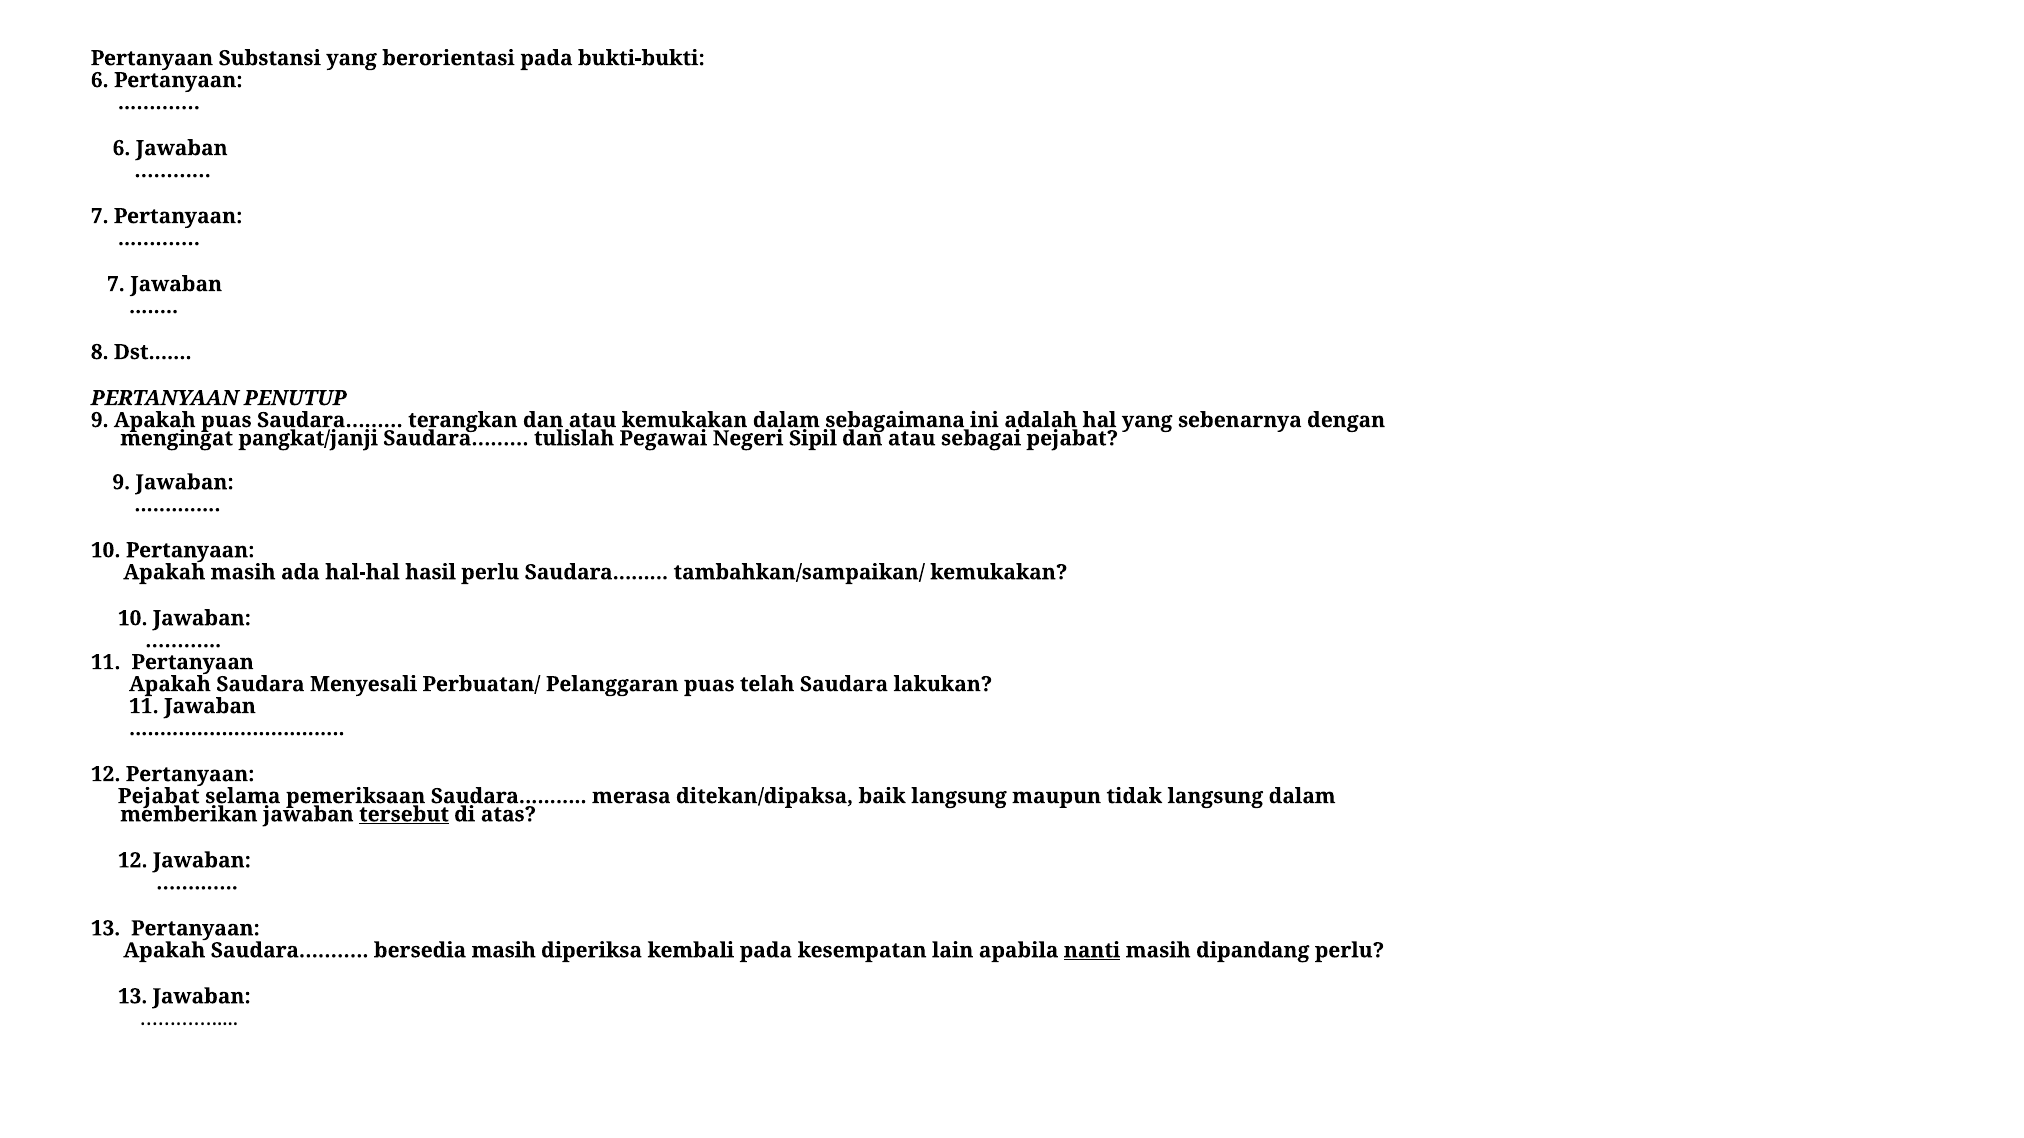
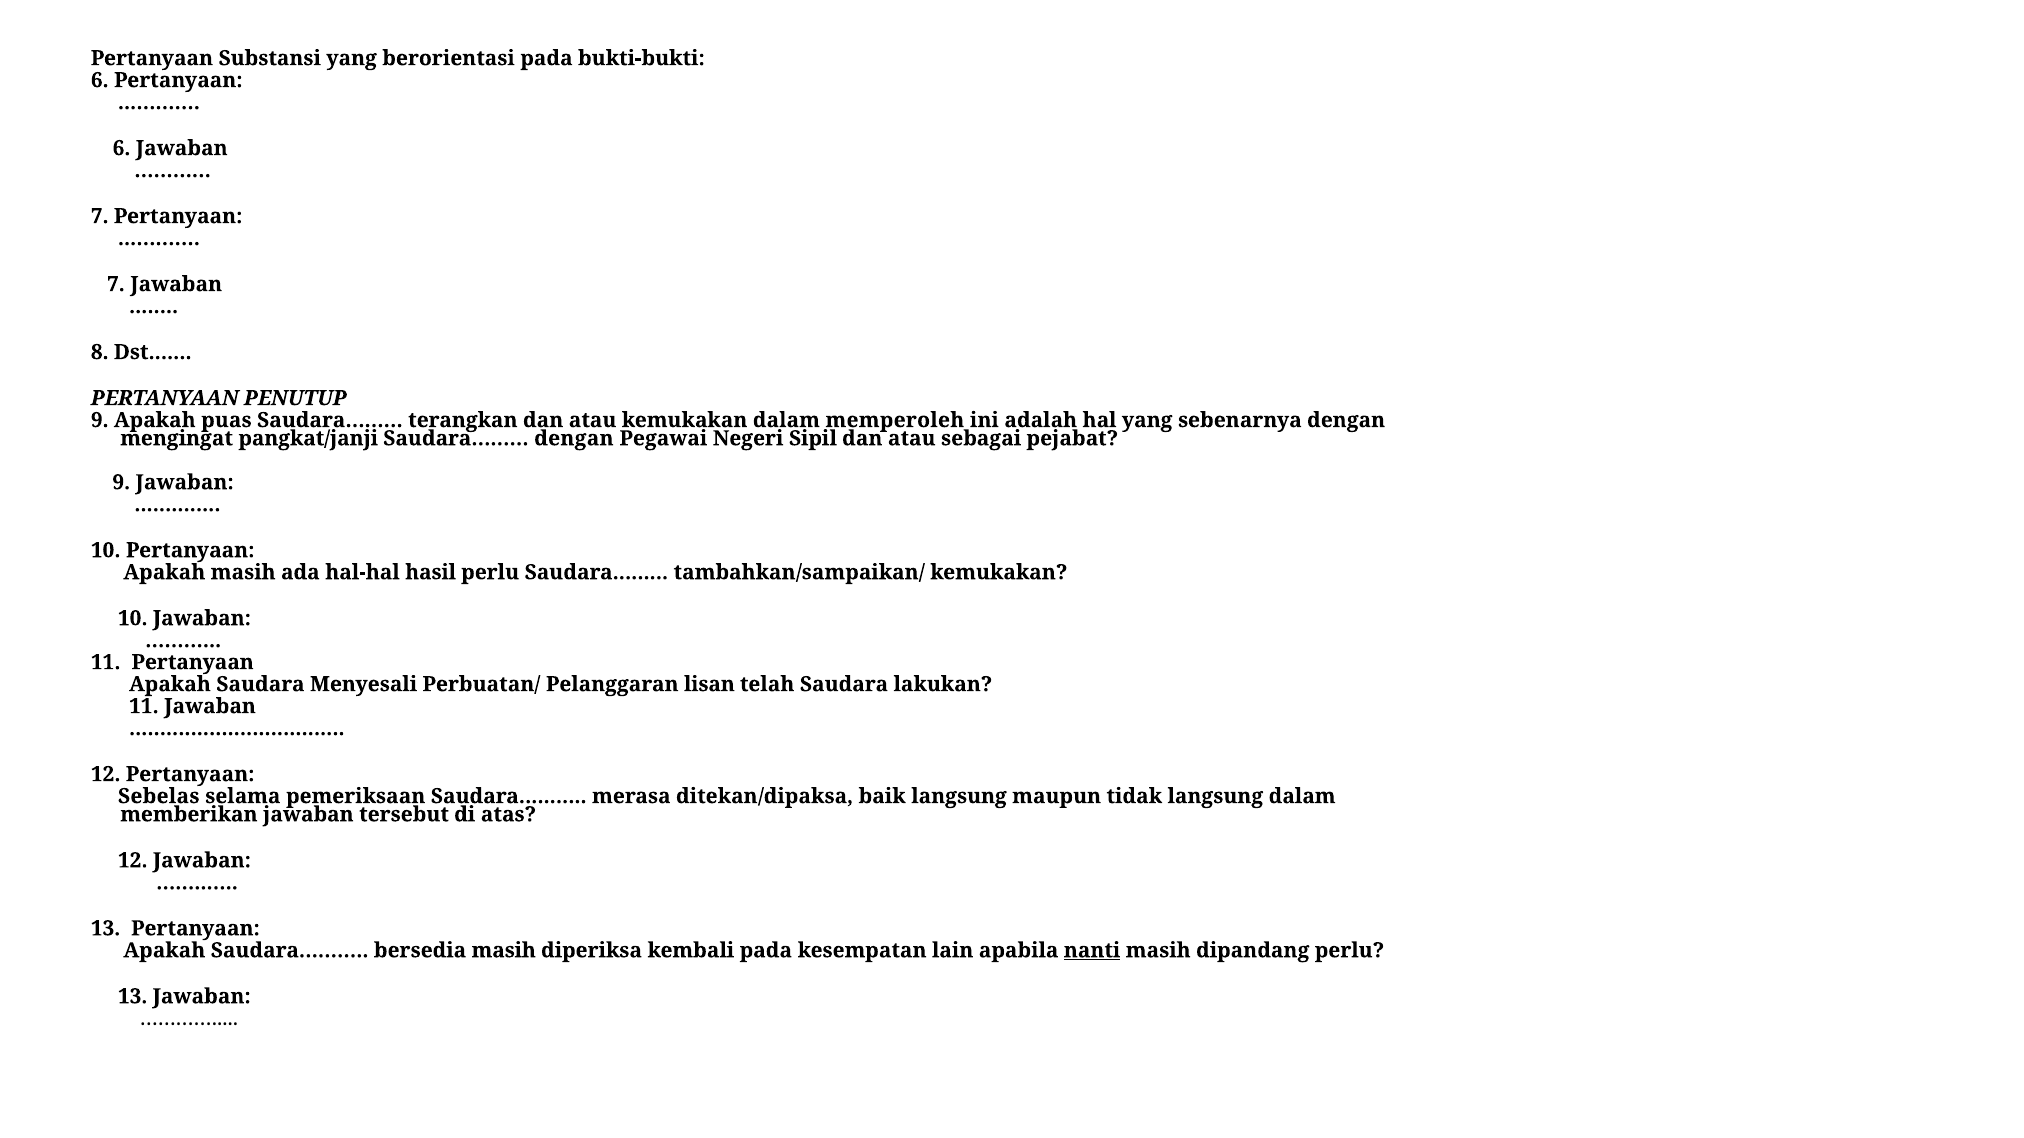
sebagaimana: sebagaimana -> memperoleh (895, 420)
Saudara……… tulislah: tulislah -> dengan (574, 439)
Pelanggaran puas: puas -> lisan (709, 685)
Pejabat: Pejabat -> Sebelas (159, 797)
tersebut underline: present -> none (404, 815)
